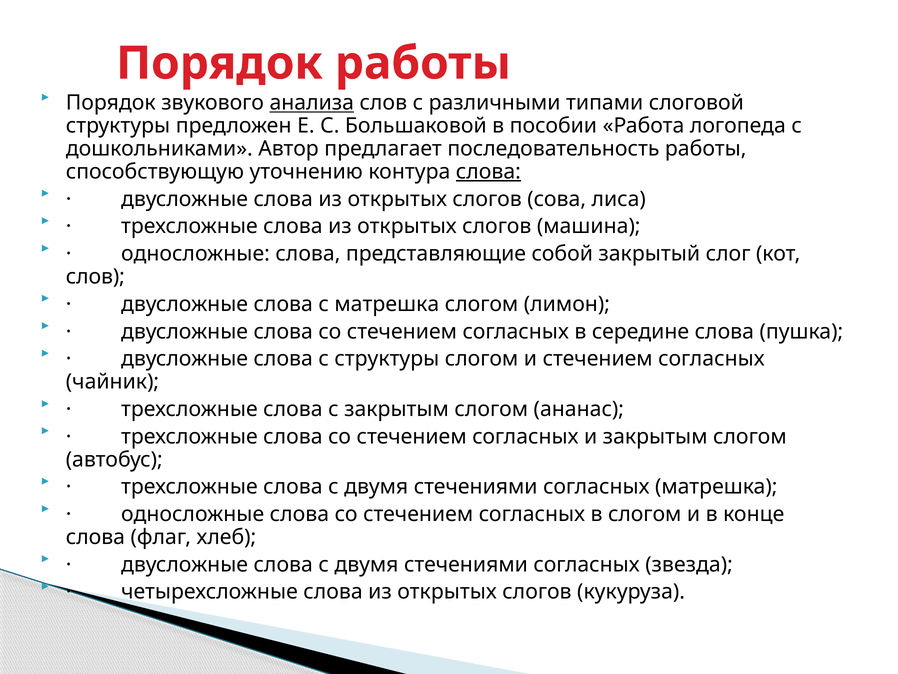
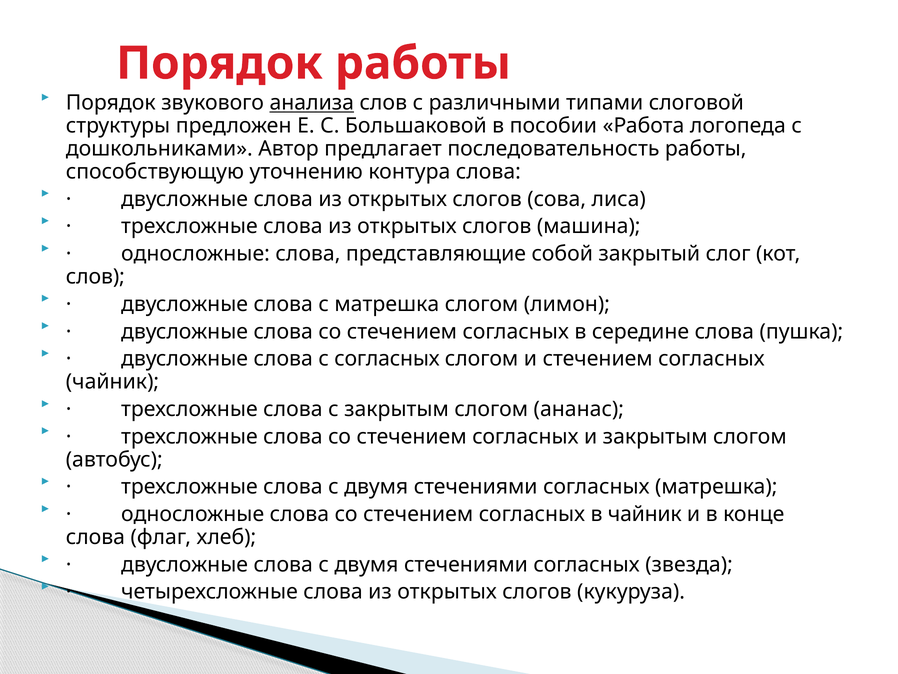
слова underline: present -> none (488, 172)
с структуры: структуры -> согласных (387, 359)
в слогом: слогом -> чайник (645, 514)
